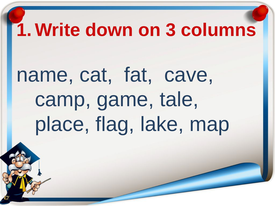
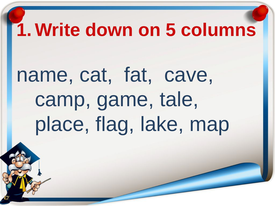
3: 3 -> 5 (171, 30)
